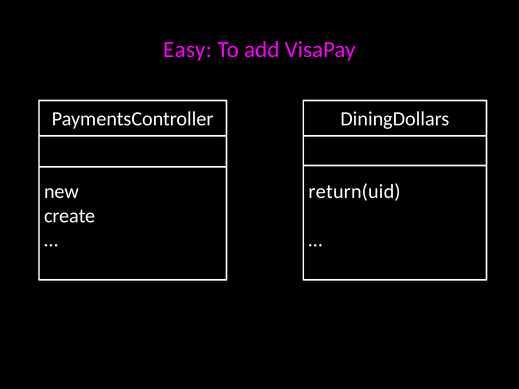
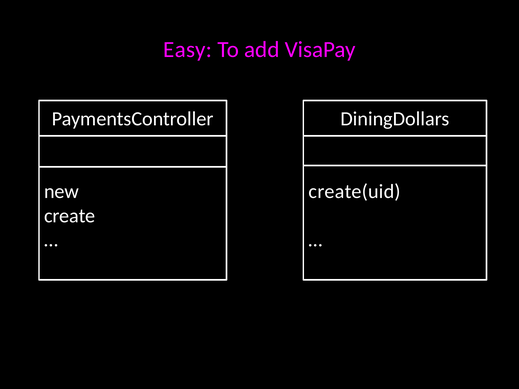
return(uid: return(uid -> create(uid (355, 192)
